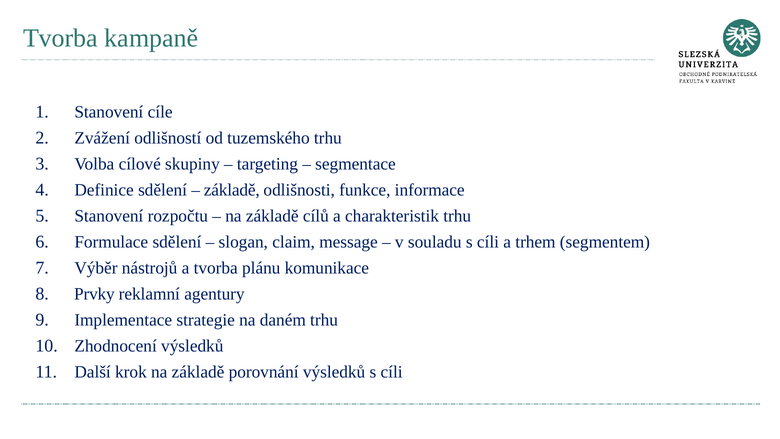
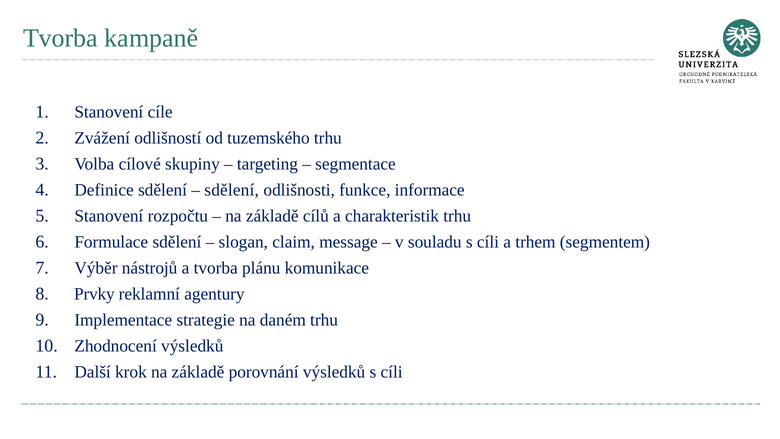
základě: základě -> sdělení (232, 190)
